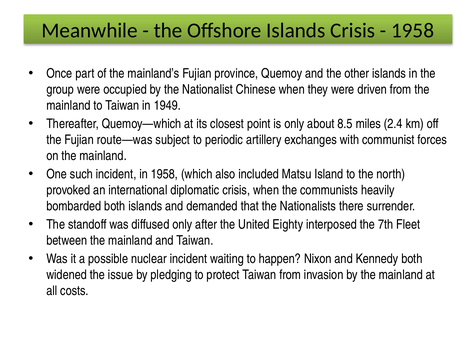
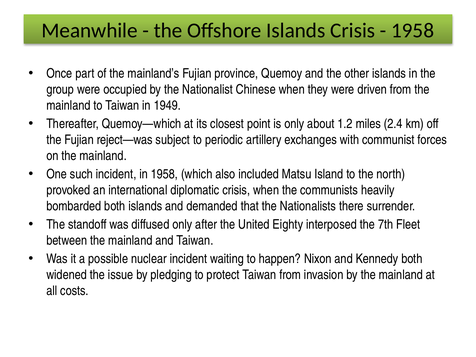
8.5: 8.5 -> 1.2 (345, 124)
route—was: route—was -> reject—was (125, 140)
